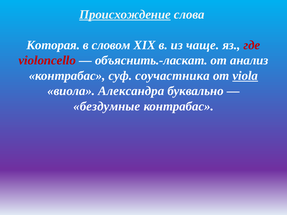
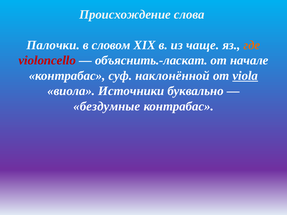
Происхождение underline: present -> none (125, 14)
Которая: Которая -> Палочки (53, 45)
где colour: red -> orange (252, 45)
анализ: анализ -> начале (249, 60)
соучастника: соучастника -> наклонённой (172, 76)
Aлeкcaндpa: Aлeкcaндpa -> Источники (131, 91)
